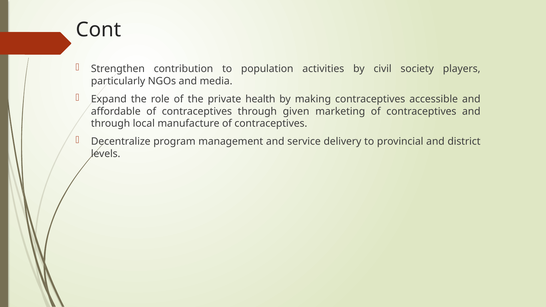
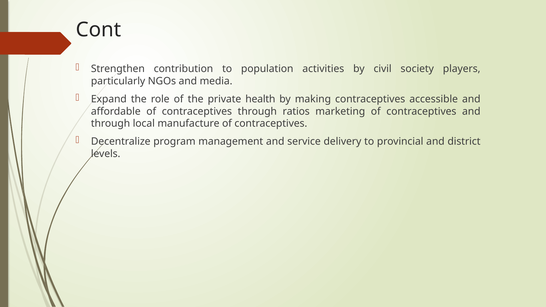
given: given -> ratios (296, 111)
